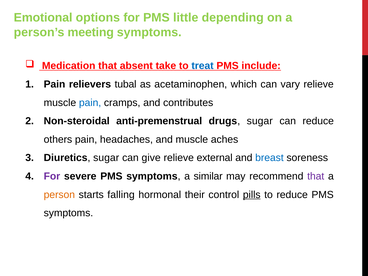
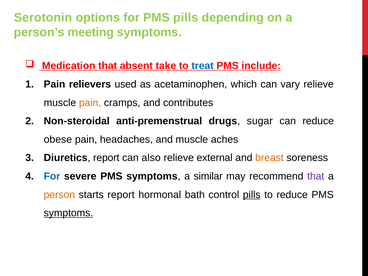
Emotional: Emotional -> Serotonin (43, 18)
PMS little: little -> pills (186, 18)
tubal: tubal -> used (126, 84)
pain colour: blue -> orange (90, 103)
others: others -> obese (58, 139)
Diuretics sugar: sugar -> report (106, 158)
give: give -> also (151, 158)
breast colour: blue -> orange (269, 158)
For colour: purple -> blue (52, 176)
starts falling: falling -> report (121, 195)
their: their -> bath (195, 195)
symptoms underline: none -> present (68, 213)
